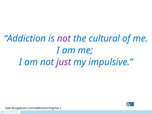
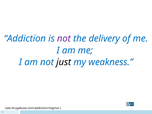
cultural: cultural -> delivery (104, 39)
just colour: purple -> black (64, 62)
impulsive: impulsive -> weakness (111, 62)
